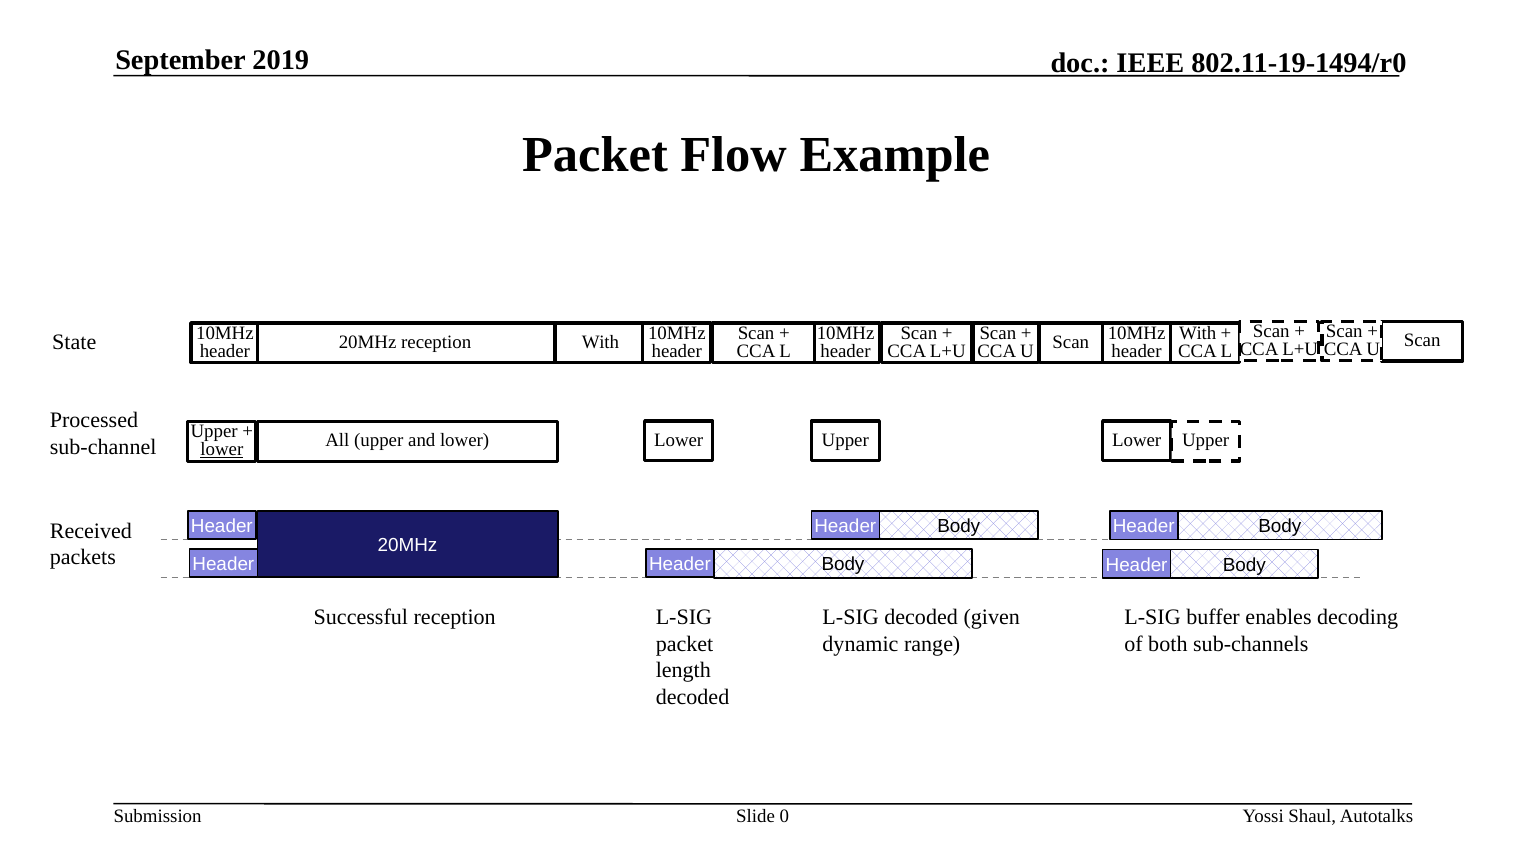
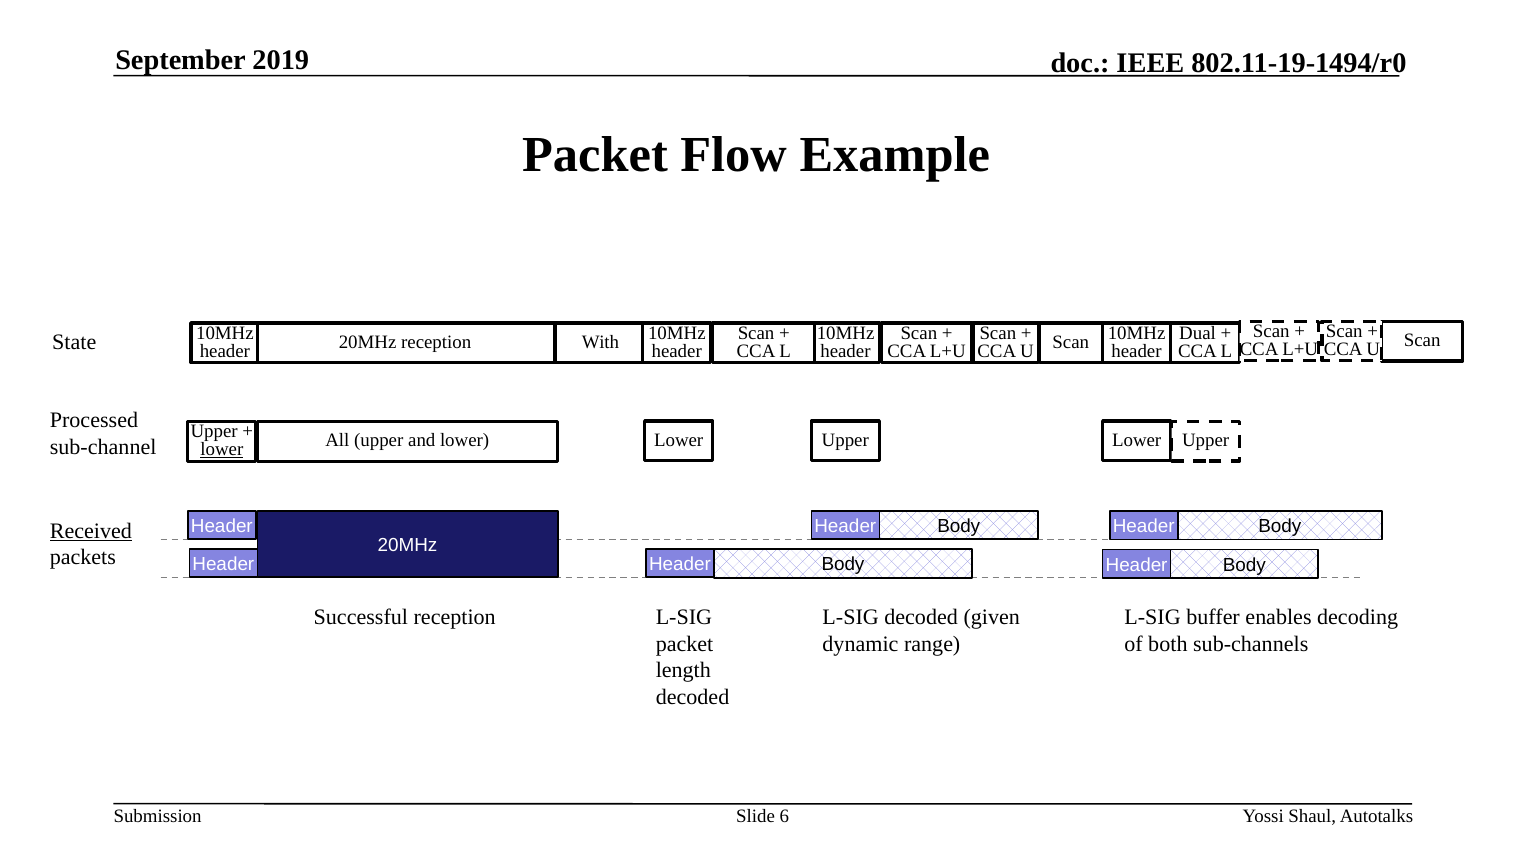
With: With -> Dual (1198, 333)
Received underline: none -> present (91, 531)
0: 0 -> 6 (784, 816)
